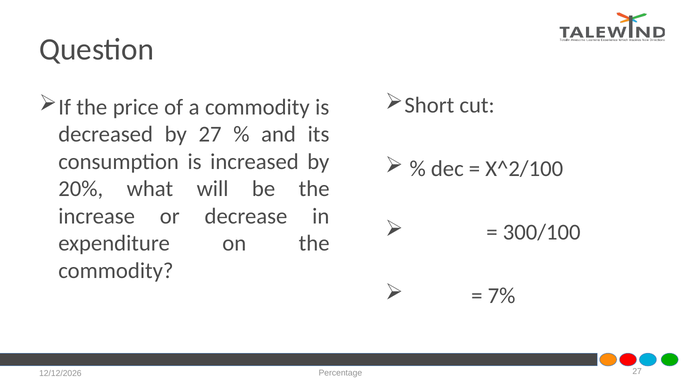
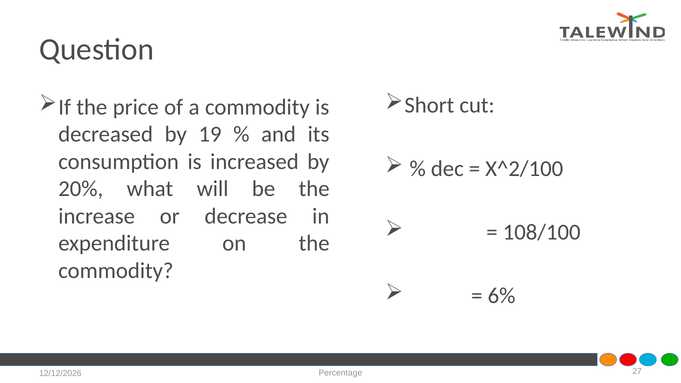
by 27: 27 -> 19 (210, 134)
300/100: 300/100 -> 108/100 (542, 232)
7%: 7% -> 6% (501, 296)
